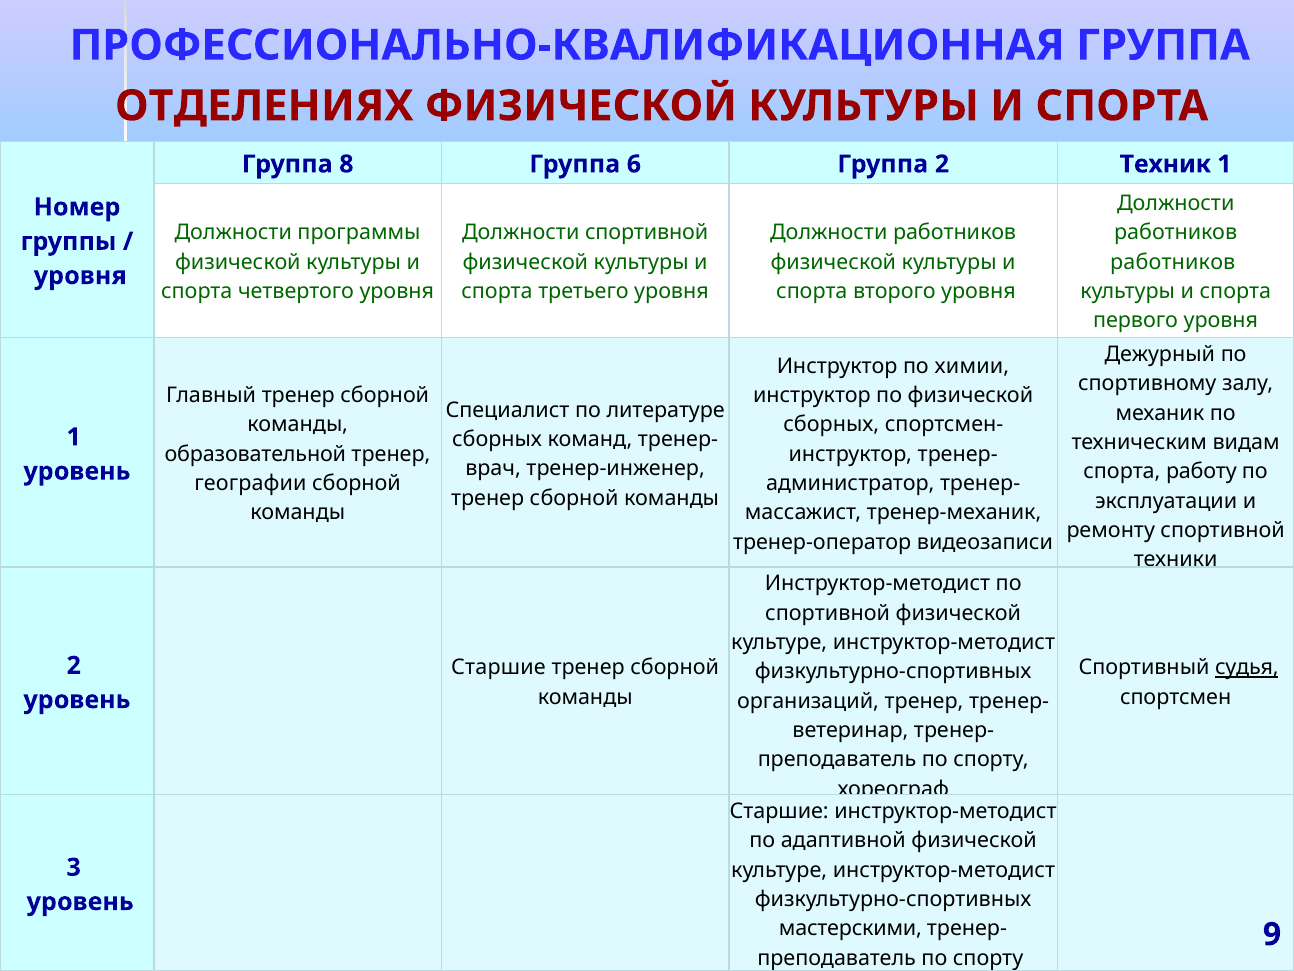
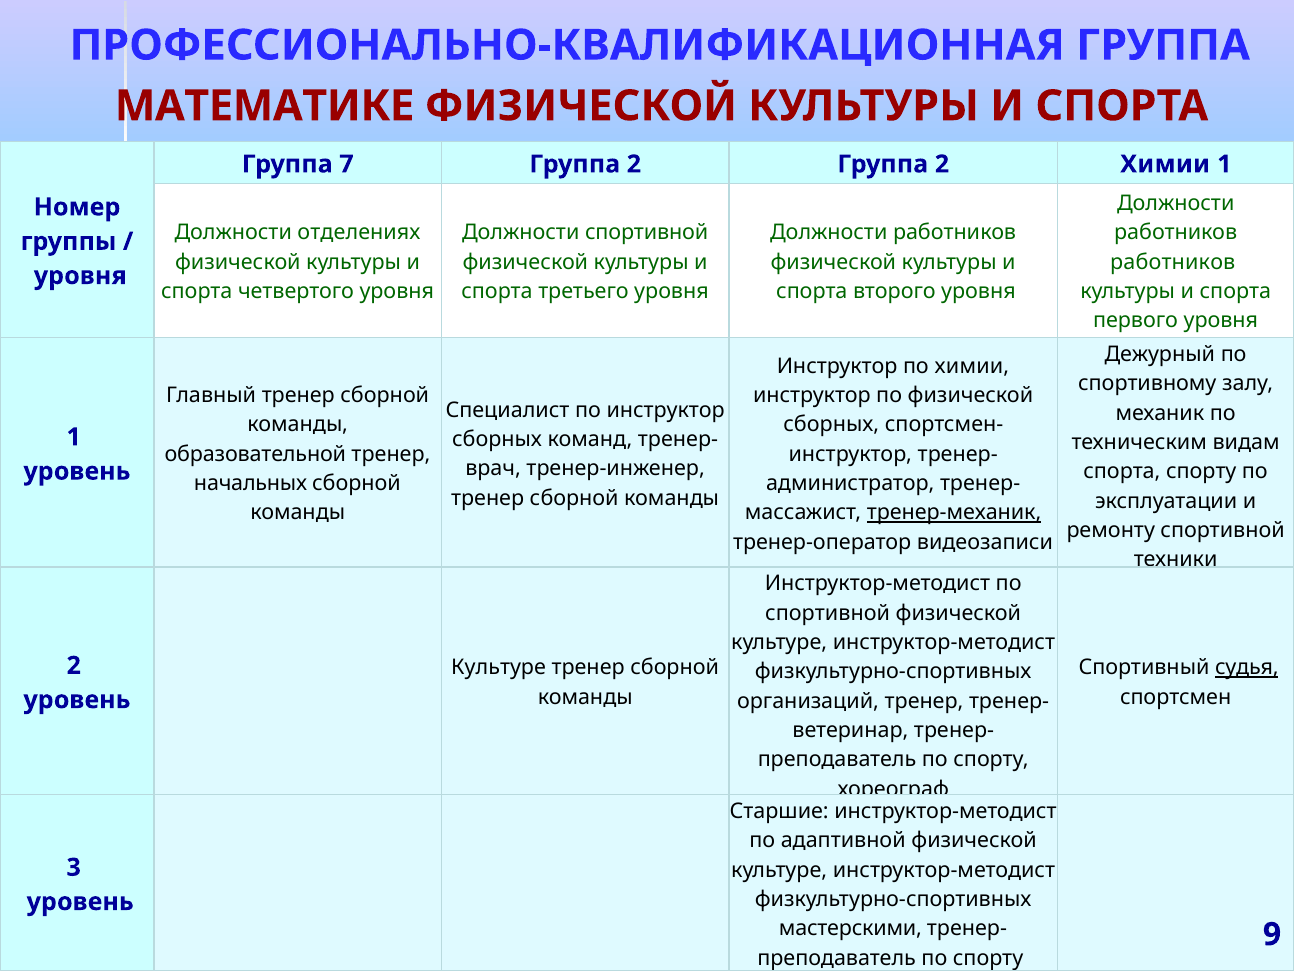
ОТДЕЛЕНИЯХ: ОТДЕЛЕНИЯХ -> МАТЕМАТИКЕ (264, 106)
8: 8 -> 7 (346, 164)
6: 6 -> 2 (634, 164)
2 Техник: Техник -> Химии (1165, 164)
программы: программы -> отделениях (359, 233)
по литературе: литературе -> инструктор (666, 410)
спорта работу: работу -> спорту (1201, 471)
географии: географии -> начальных (251, 483)
тренер-механик underline: none -> present (954, 512)
Старшие: Старшие -> Культуре (499, 668)
